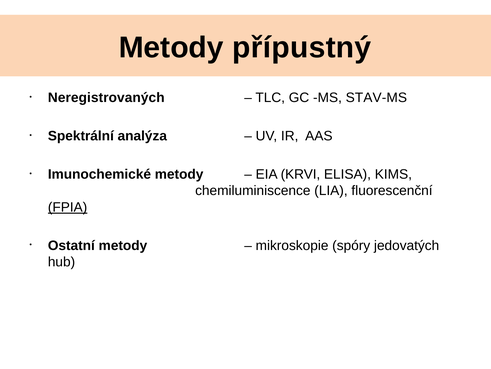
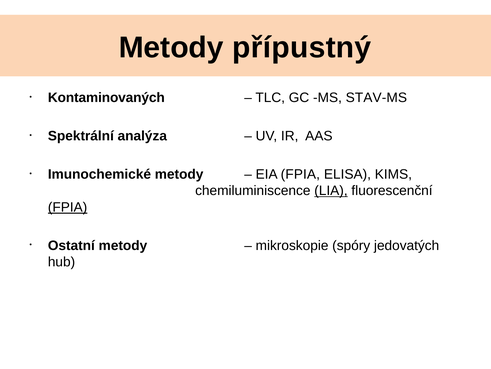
Neregistrovaných: Neregistrovaných -> Kontaminovaných (106, 98)
EIA KRVI: KRVI -> FPIA (300, 174)
LIA underline: none -> present (331, 190)
